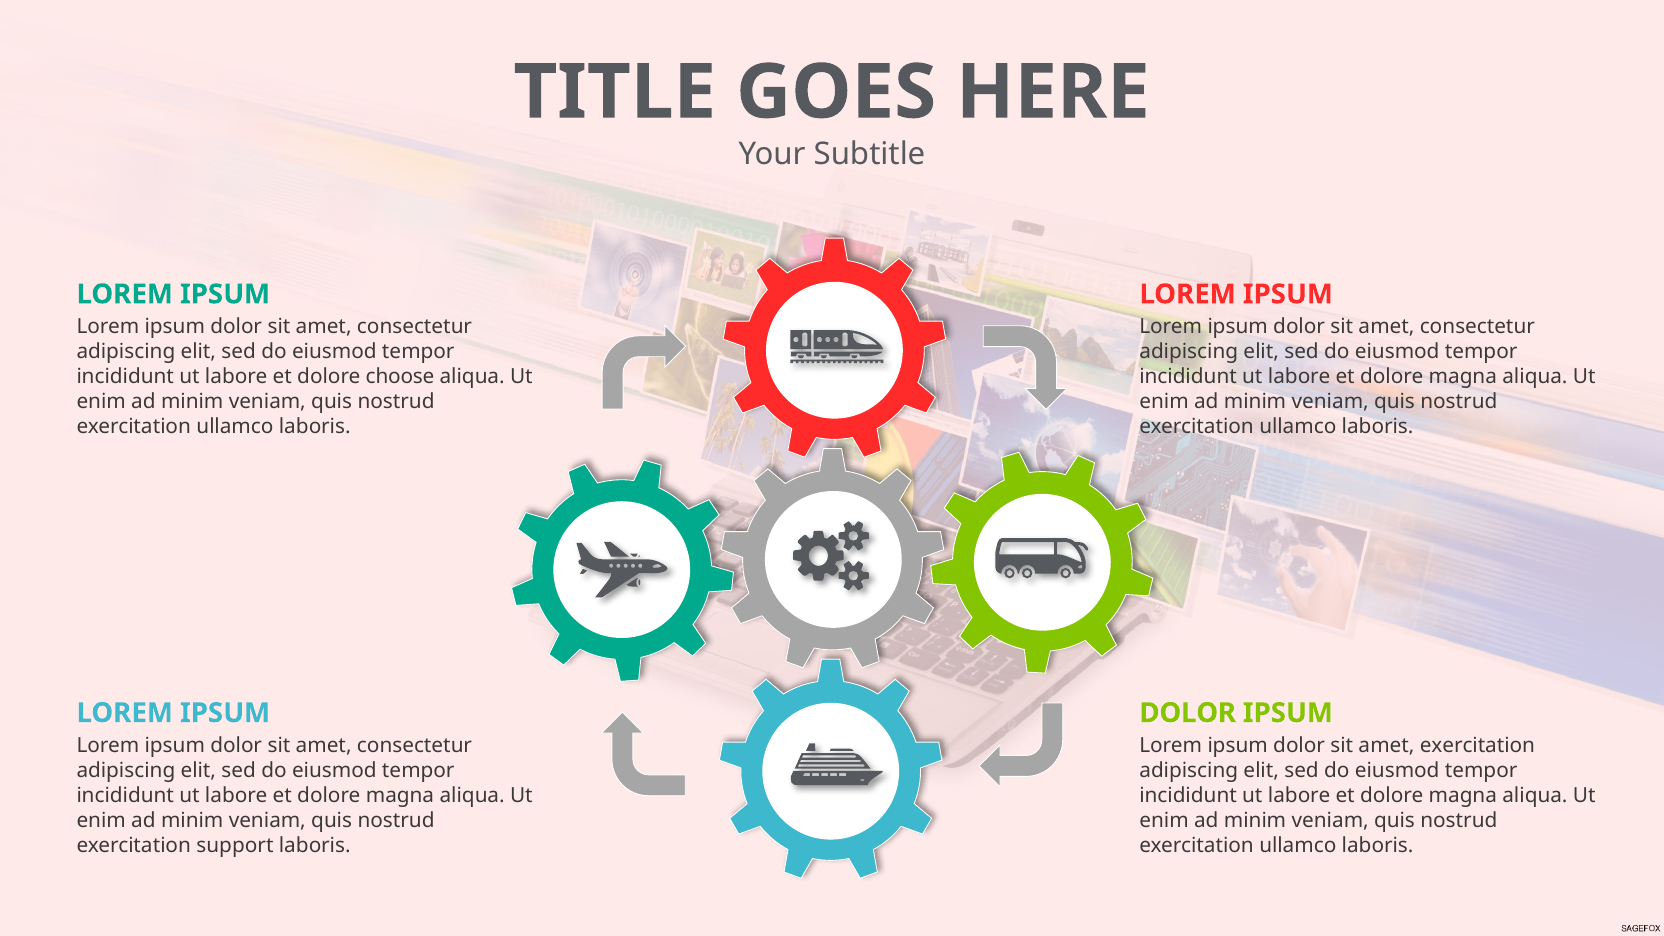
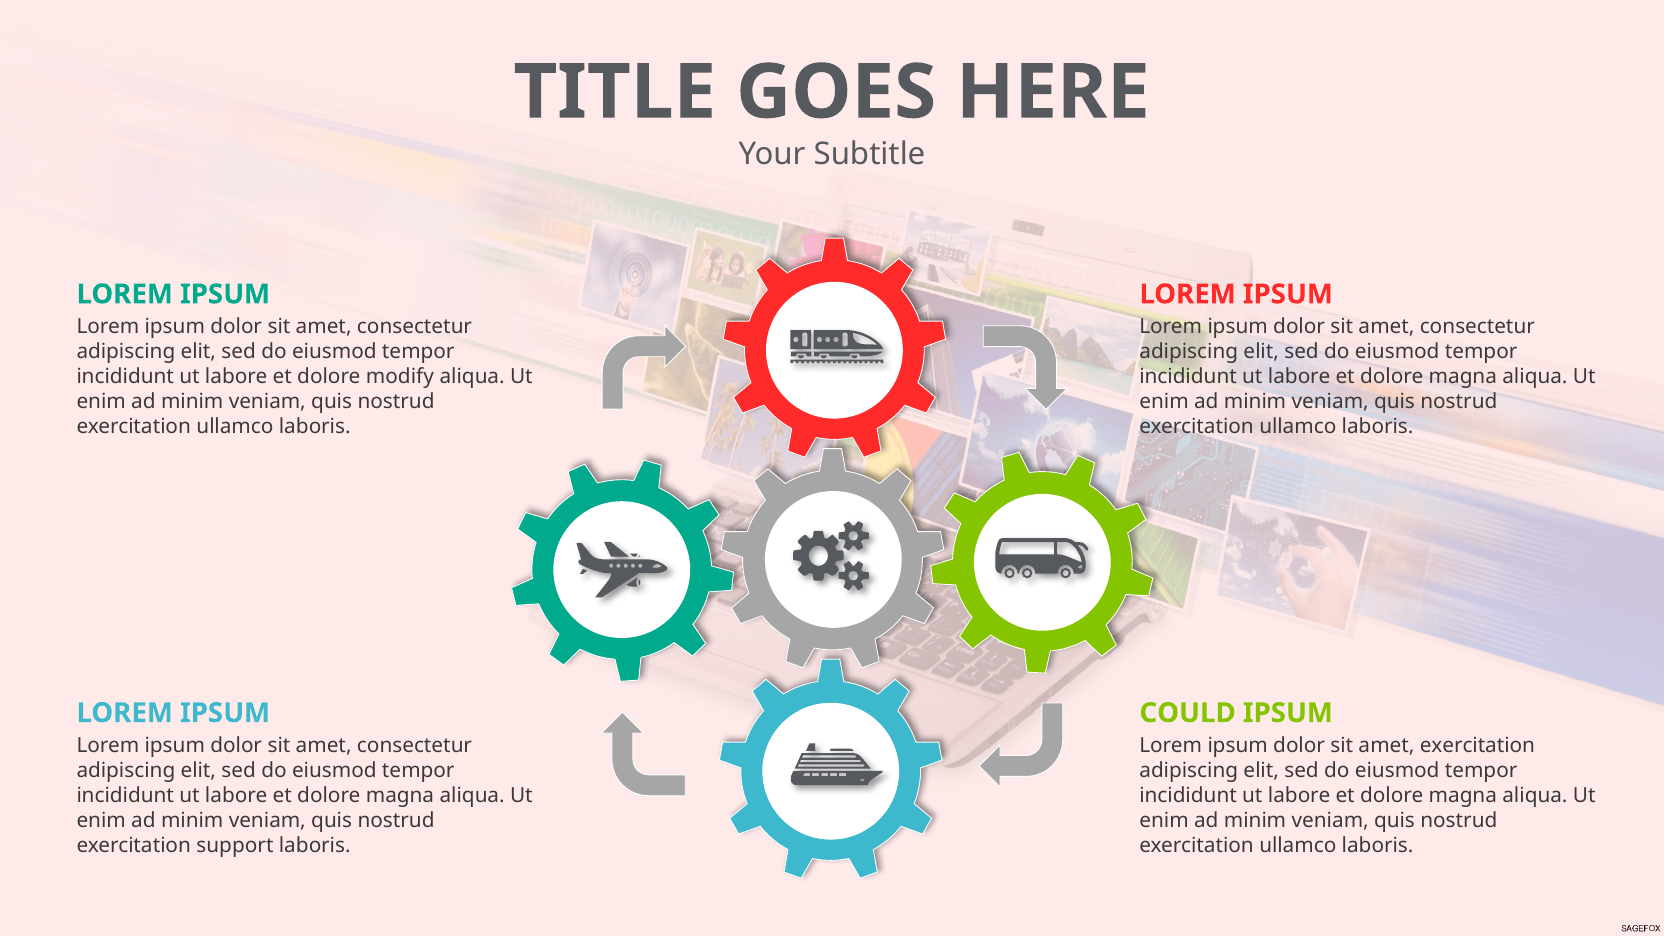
choose: choose -> modify (400, 377)
DOLOR: DOLOR -> COULD (1188, 713)
